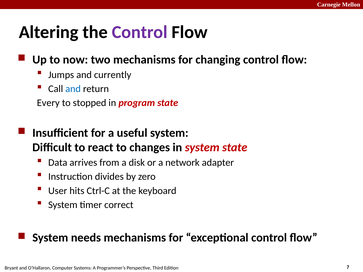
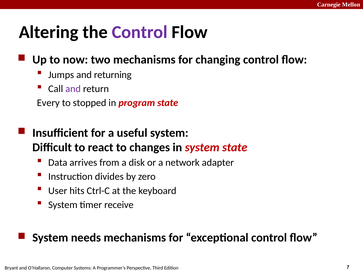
currently: currently -> returning (113, 75)
and colour: blue -> purple (73, 89)
correct: correct -> receive (119, 205)
